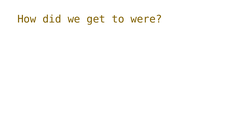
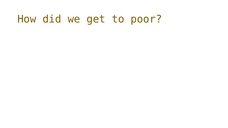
were: were -> poor (146, 19)
